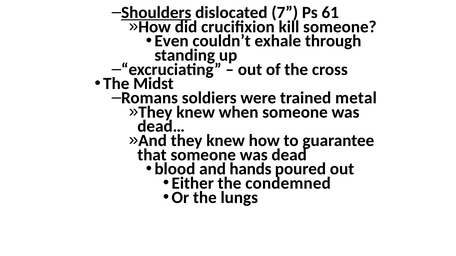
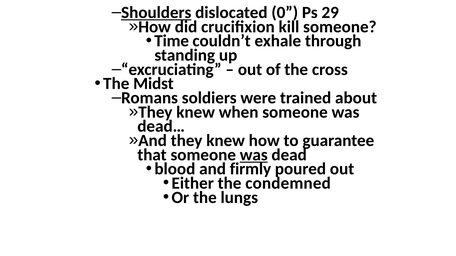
7: 7 -> 0 (285, 13)
61: 61 -> 29 (330, 13)
Even: Even -> Time (172, 41)
metal: metal -> about (356, 98)
was underline: none -> present (254, 155)
hands: hands -> firmly (250, 169)
